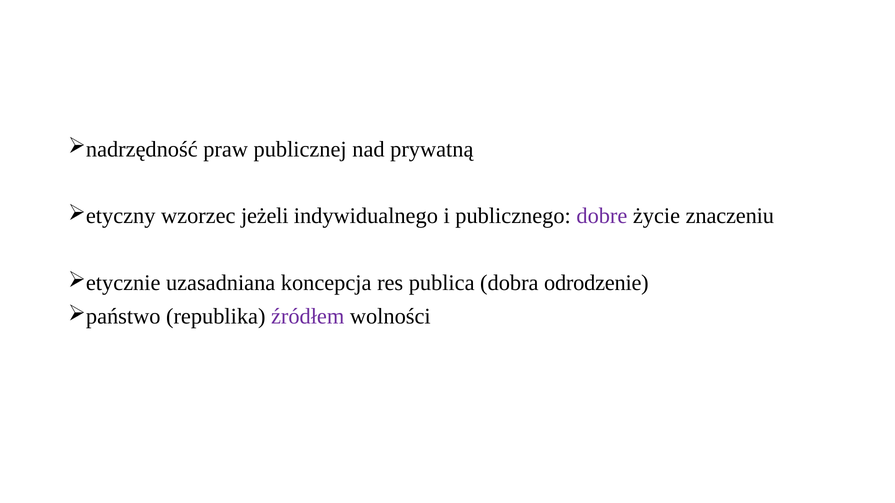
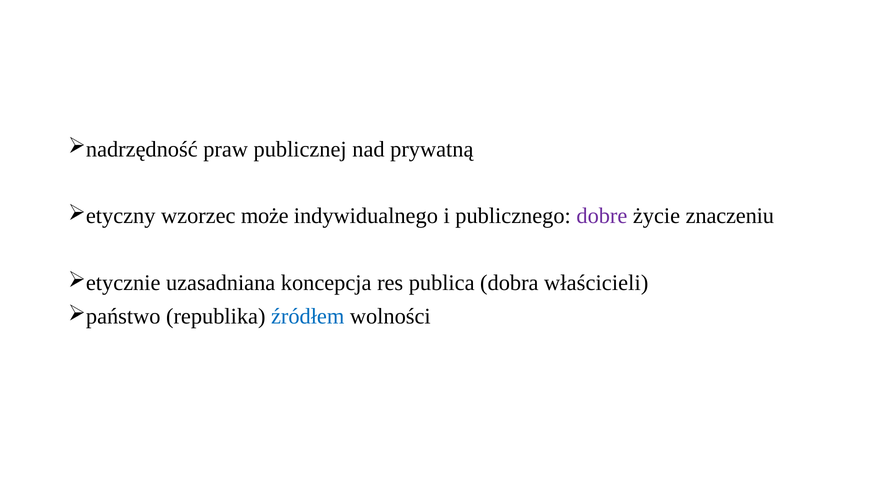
jeżeli: jeżeli -> może (265, 216)
odrodzenie: odrodzenie -> właścicieli (596, 283)
źródłem colour: purple -> blue (308, 317)
